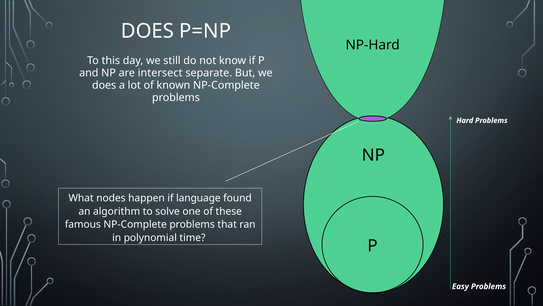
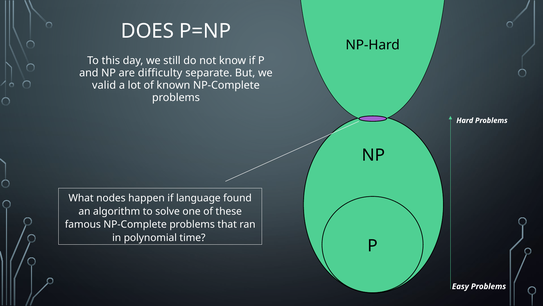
intersect: intersect -> difficulty (160, 73)
does: does -> valid (104, 85)
